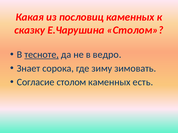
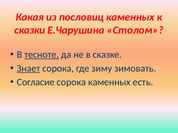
сказку: сказку -> сказки (30, 30)
ведро: ведро -> сказке (107, 55)
Знает underline: none -> present (28, 69)
Согласие столом: столом -> сорока (71, 82)
